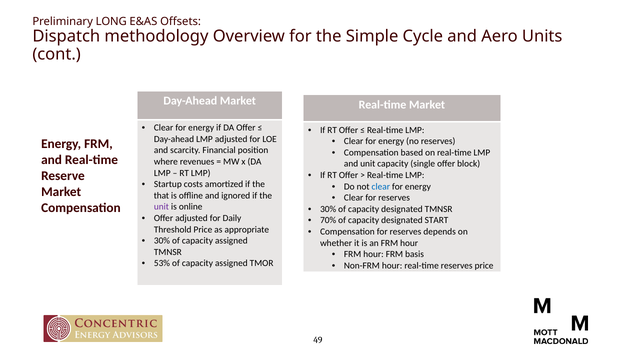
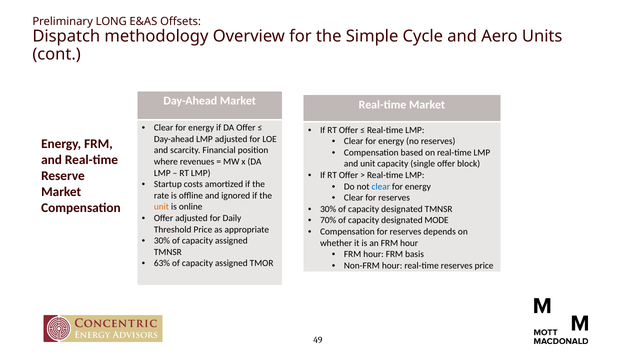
that: that -> rate (161, 195)
unit colour: purple -> orange (161, 207)
START: START -> MODE (437, 220)
53%: 53% -> 63% (162, 263)
